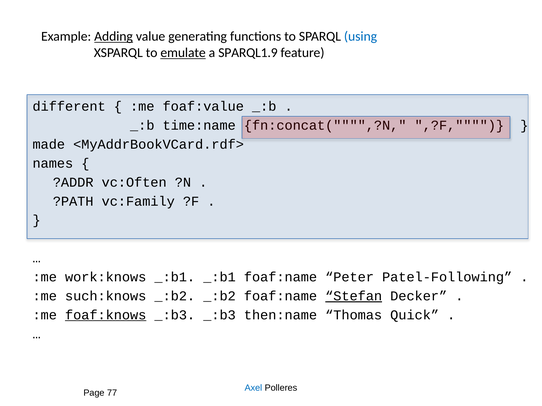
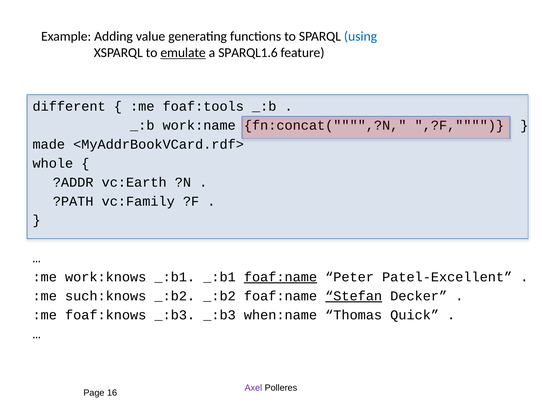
Adding underline: present -> none (114, 37)
SPARQL1.9: SPARQL1.9 -> SPARQL1.6 (248, 53)
foaf:value: foaf:value -> foaf:tools (203, 107)
time:name: time:name -> work:name (199, 126)
names: names -> whole (53, 164)
vc:Often: vc:Often -> vc:Earth (134, 183)
foaf:name underline: none -> present (280, 277)
Patel-Following: Patel-Following -> Patel-Excellent (447, 277)
foaf:knows underline: present -> none (106, 315)
then:name: then:name -> when:name (280, 315)
Axel colour: blue -> purple (253, 388)
77: 77 -> 16 (112, 393)
